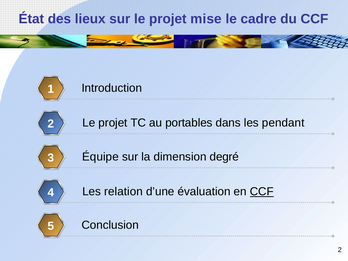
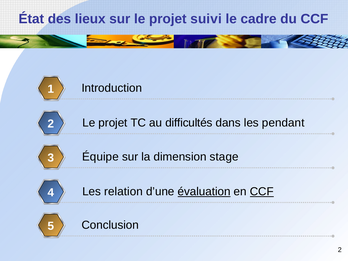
mise: mise -> suivi (206, 19)
portables: portables -> difficultés (189, 123)
degré: degré -> stage (224, 157)
évaluation underline: none -> present (204, 192)
